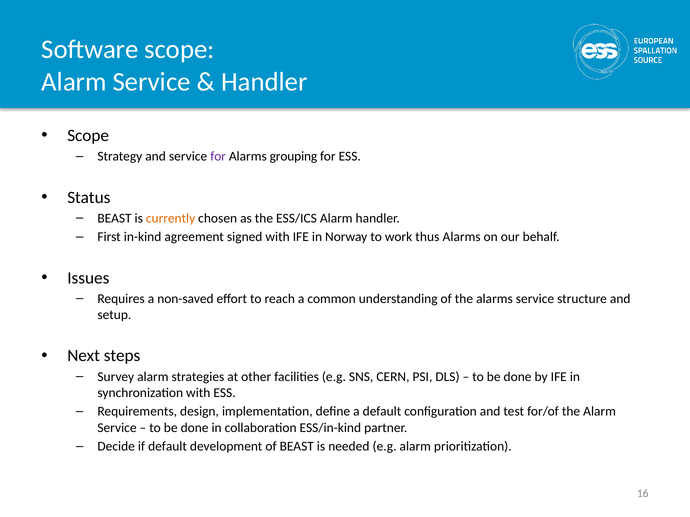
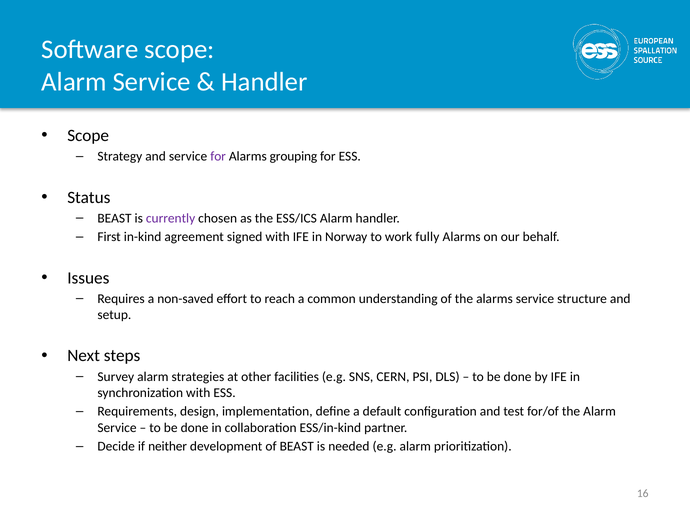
currently colour: orange -> purple (171, 218)
thus: thus -> fully (427, 237)
if default: default -> neither (168, 447)
